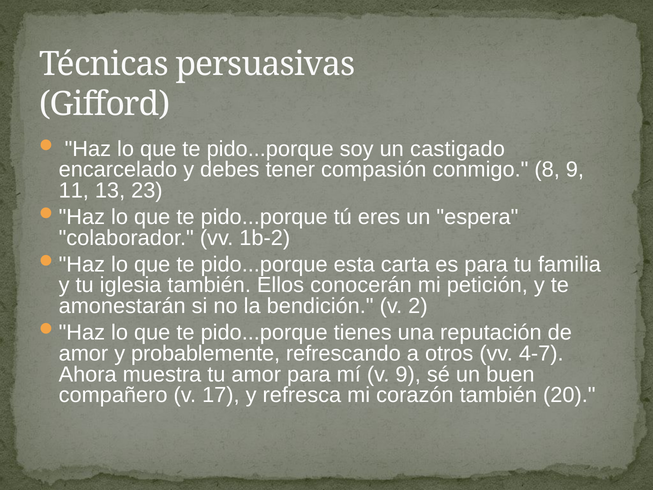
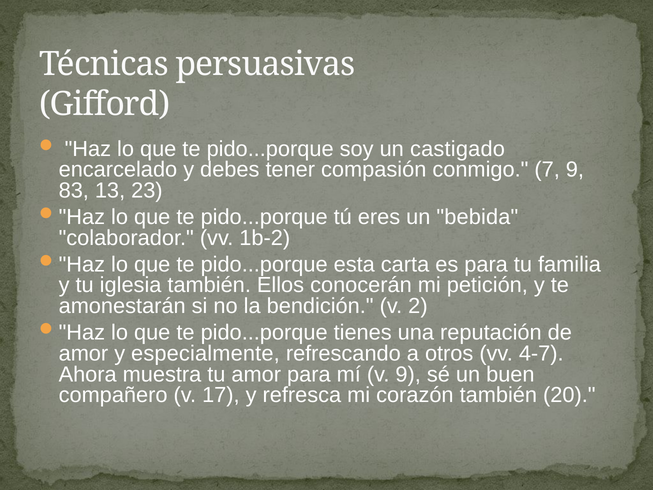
8: 8 -> 7 (547, 170)
11: 11 -> 83 (74, 191)
espera: espera -> bebida (477, 217)
probablemente: probablemente -> especialmente (205, 353)
